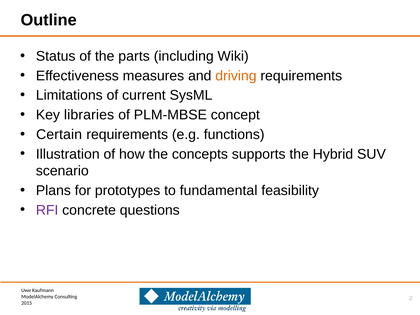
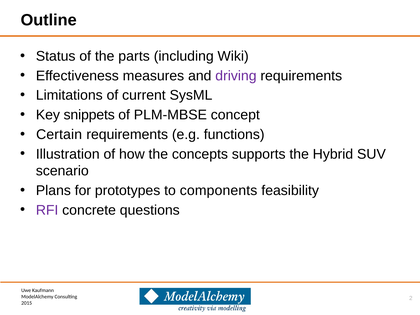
driving colour: orange -> purple (236, 76)
libraries: libraries -> snippets (89, 115)
fundamental: fundamental -> components (219, 191)
